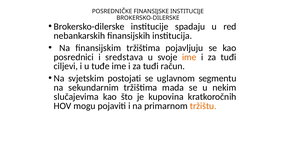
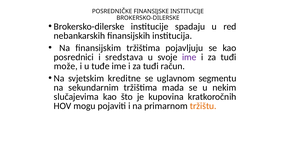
ime colour: orange -> purple (189, 57)
ciljevi: ciljevi -> može (66, 66)
postojati: postojati -> kreditne (124, 78)
